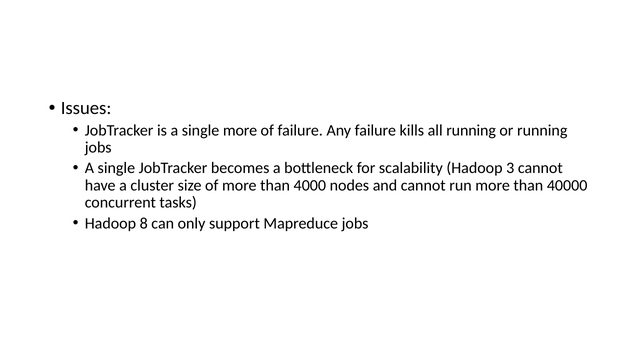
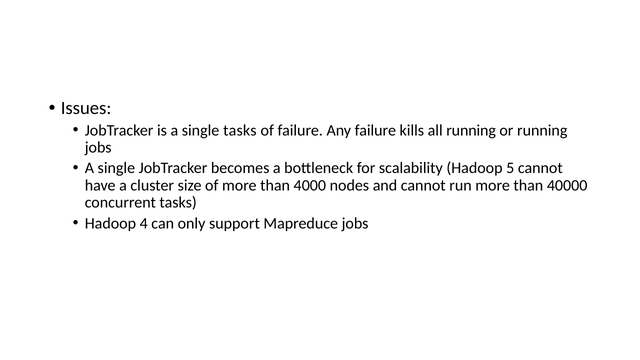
single more: more -> tasks (240, 130)
3: 3 -> 5 (510, 168)
8: 8 -> 4 (144, 223)
